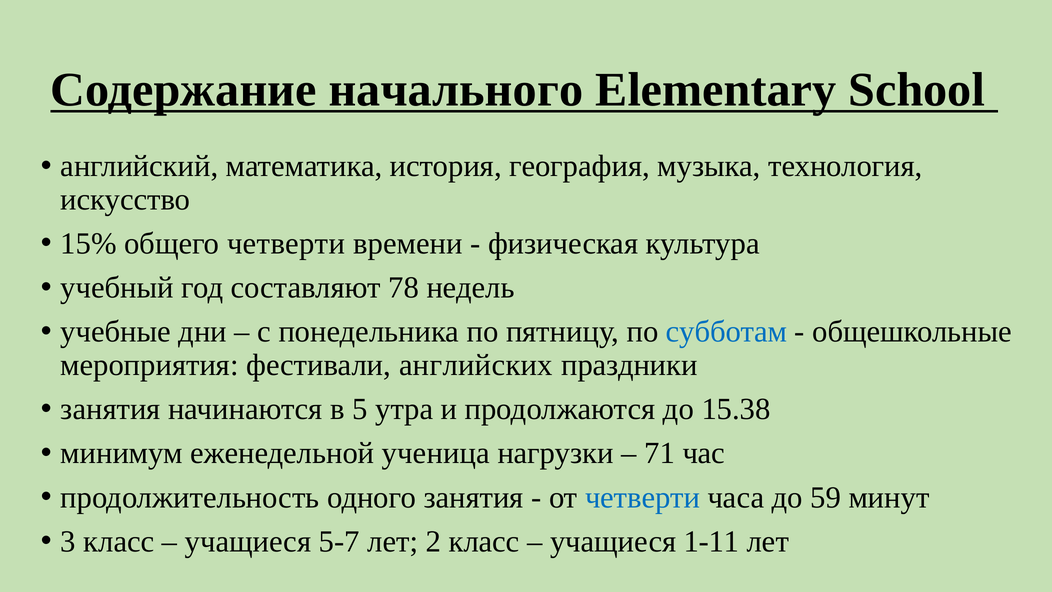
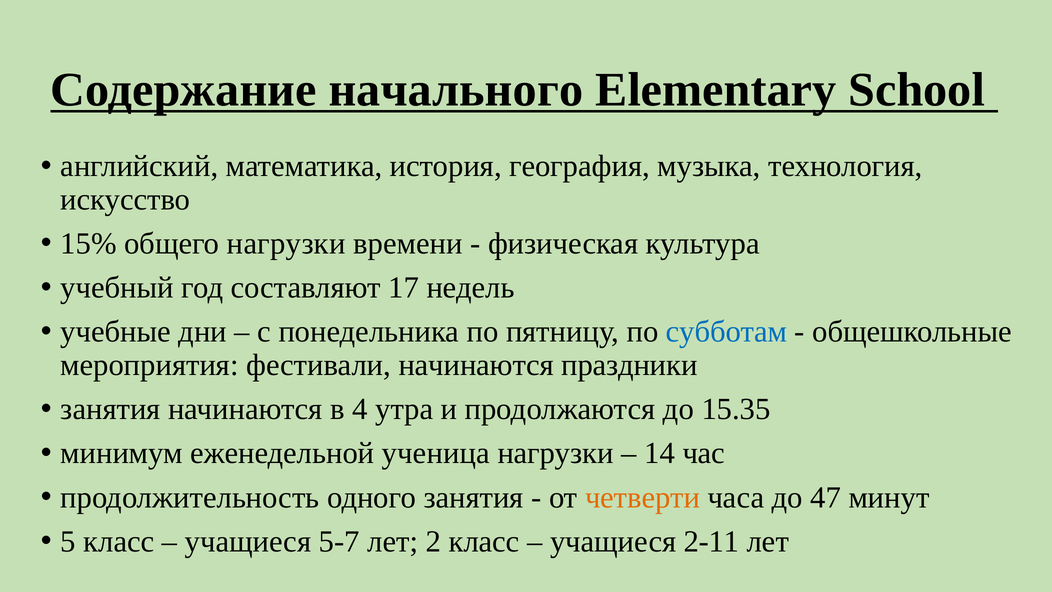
общего четверти: четверти -> нагрузки (286, 243)
78: 78 -> 17 (404, 288)
фестивали английских: английских -> начинаются (476, 365)
5: 5 -> 4 (360, 409)
15.38: 15.38 -> 15.35 (736, 409)
71: 71 -> 14 (660, 453)
четверти colour: blue -> orange (643, 497)
59: 59 -> 47 (826, 497)
3: 3 -> 5 (68, 541)
1-11: 1-11 -> 2-11 (712, 541)
